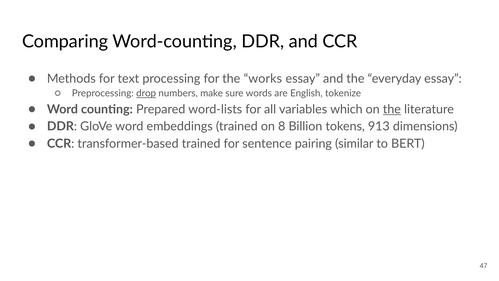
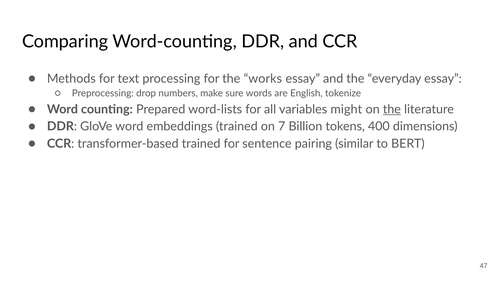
drop underline: present -> none (146, 93)
which: which -> might (346, 109)
8: 8 -> 7 (282, 126)
913: 913 -> 400 (379, 126)
